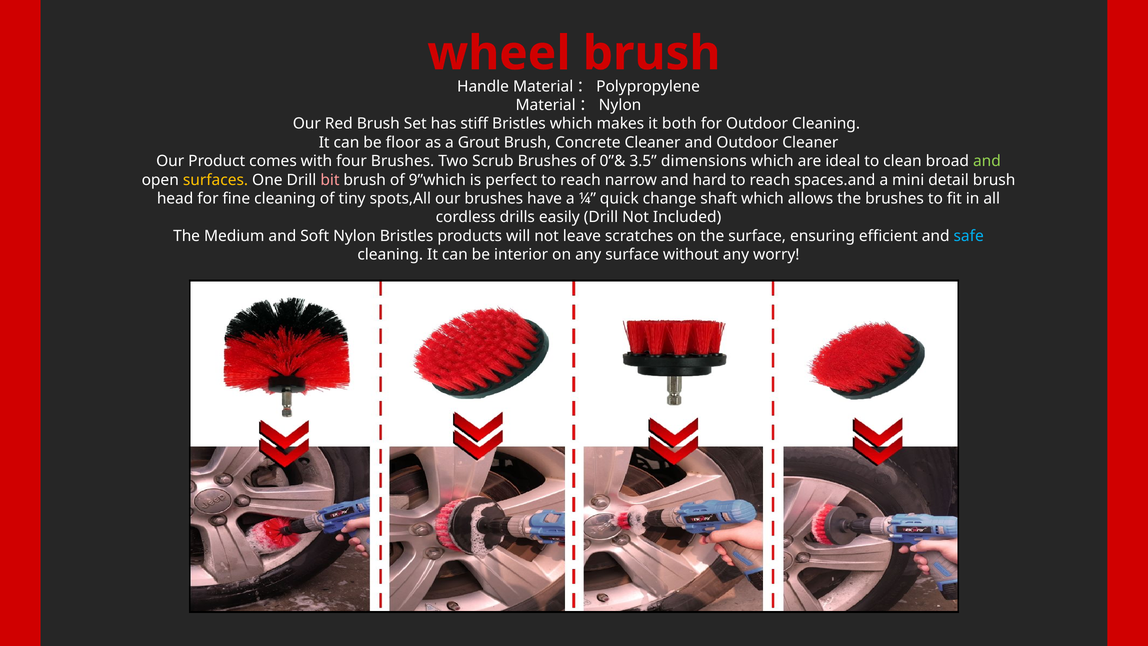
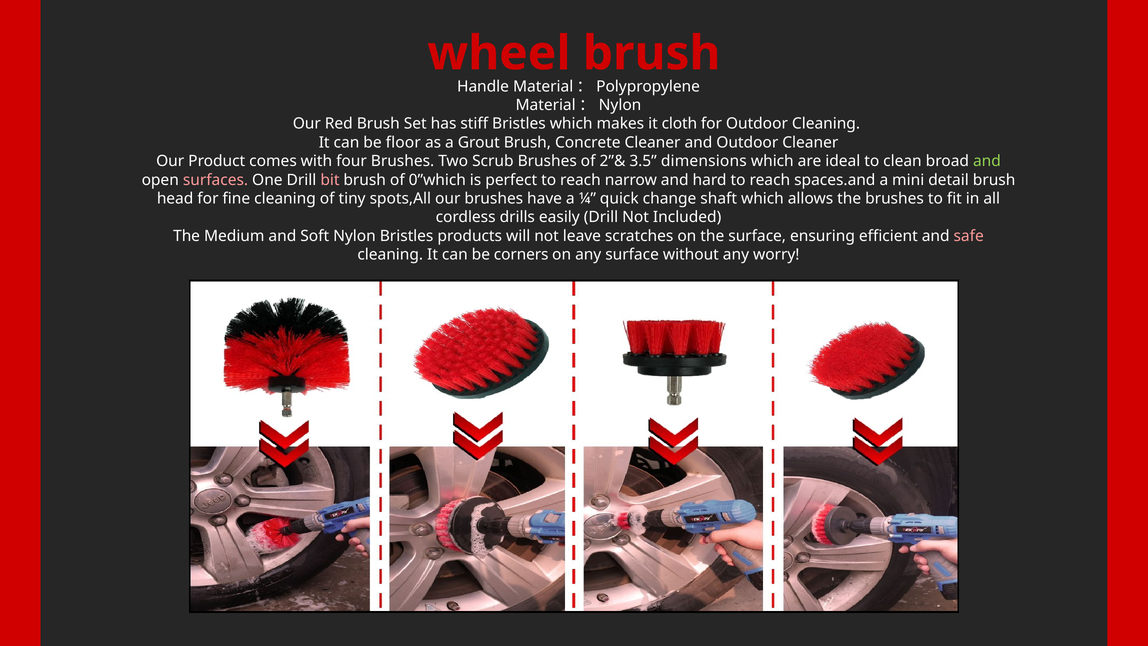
both: both -> cloth (679, 124)
0”&: 0”& -> 2”& (612, 161)
surfaces colour: yellow -> pink (215, 180)
9”which: 9”which -> 0”which (437, 180)
safe colour: light blue -> pink (969, 236)
interior: interior -> corners (521, 255)
